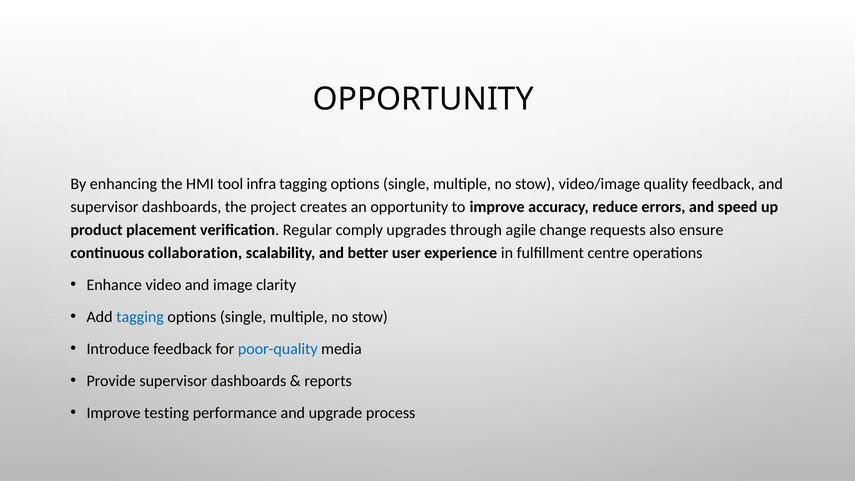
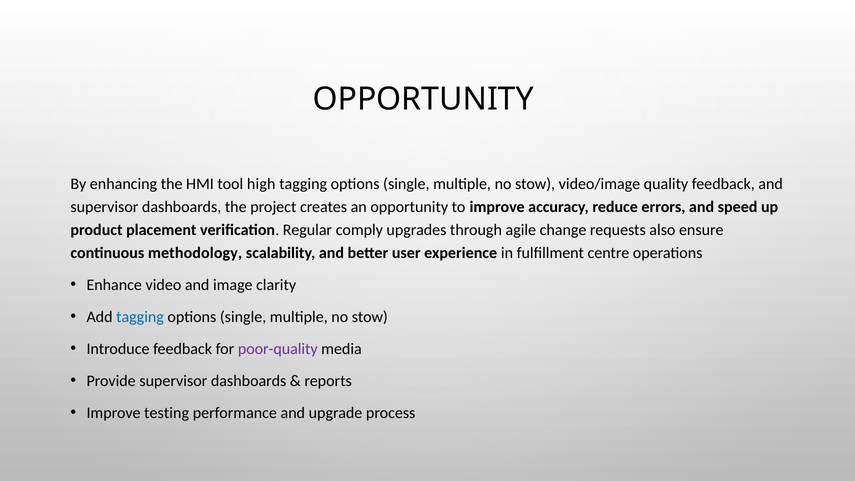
infra: infra -> high (261, 184)
collaboration: collaboration -> methodology (195, 253)
poor-quality colour: blue -> purple (278, 349)
